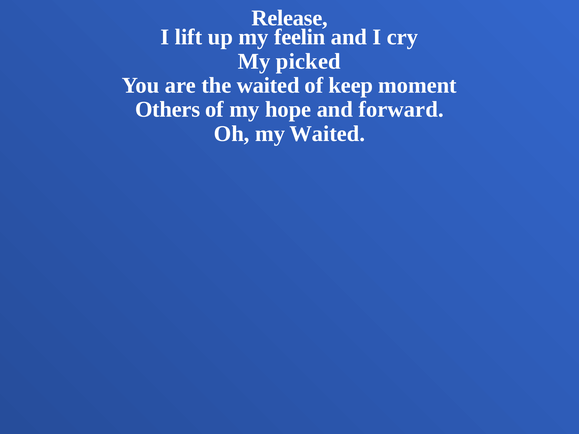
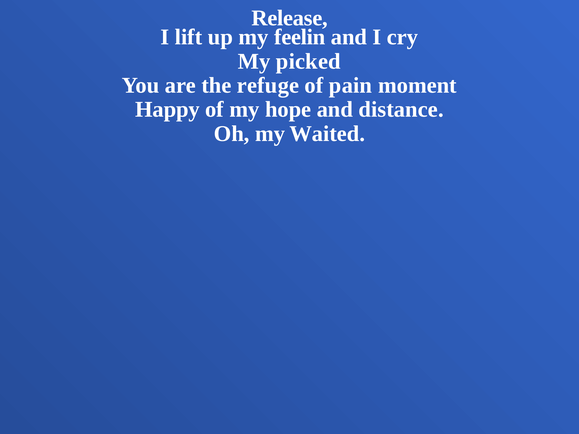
the waited: waited -> refuge (268, 85)
keep: keep -> pain (351, 85)
Others: Others -> Happy (167, 110)
forward: forward -> distance (401, 110)
